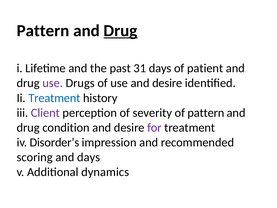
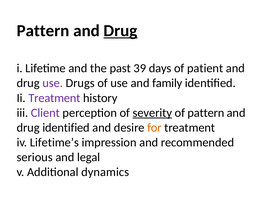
31: 31 -> 39 (140, 68)
use and desire: desire -> family (167, 83)
Treatment colour: blue -> purple (54, 98)
severity underline: none -> present (152, 113)
drug condition: condition -> identified (66, 127)
for colour: purple -> orange (154, 127)
Disorder’s: Disorder’s -> Lifetime’s (54, 142)
scoring: scoring -> serious (35, 157)
and days: days -> legal (89, 157)
